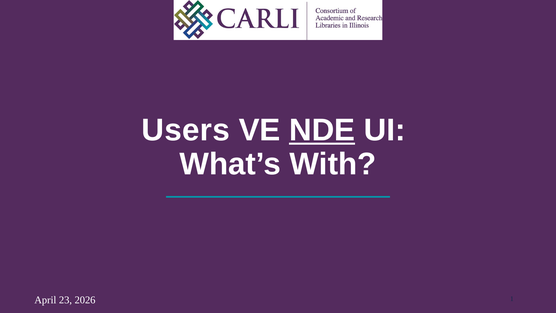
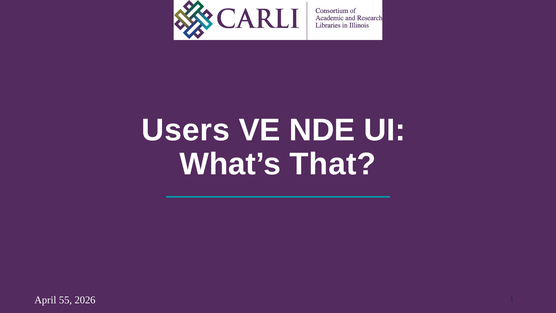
NDE underline: present -> none (322, 130)
With: With -> That (333, 164)
23: 23 -> 55 (66, 300)
